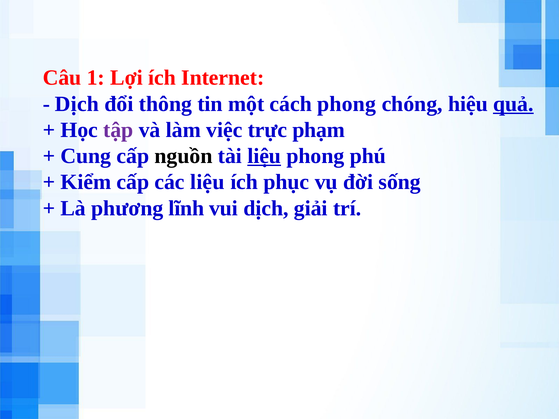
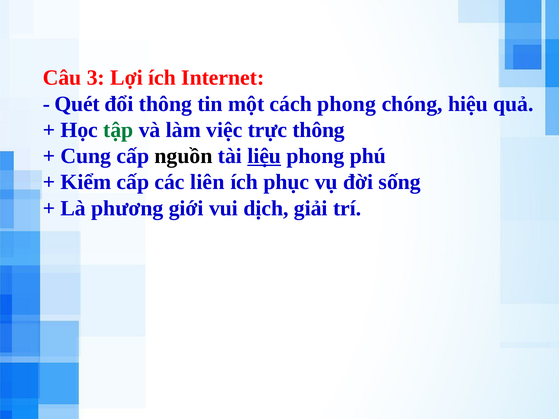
1: 1 -> 3 (96, 78)
Dịch: Dịch -> Quét (77, 104)
quả underline: present -> none (513, 104)
tập colour: purple -> green (118, 130)
trực phạm: phạm -> thông (319, 130)
các liệu: liệu -> liên (207, 182)
lĩnh: lĩnh -> giới (186, 208)
